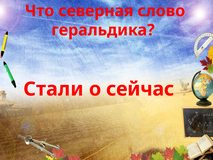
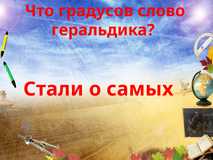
северная: северная -> градусов (96, 11)
сейчас: сейчас -> самых (140, 89)
